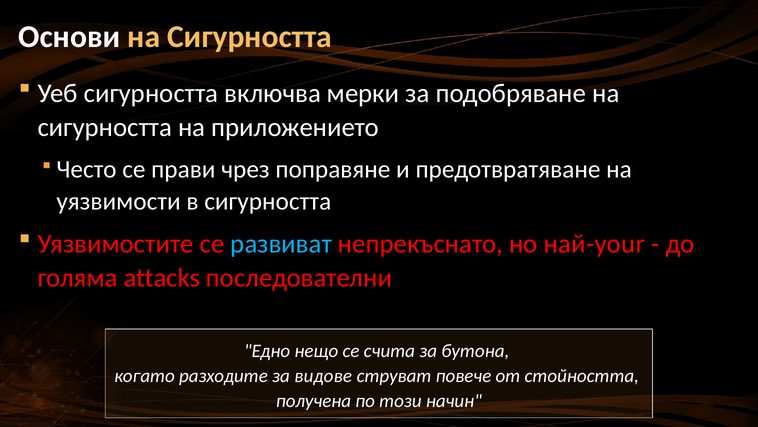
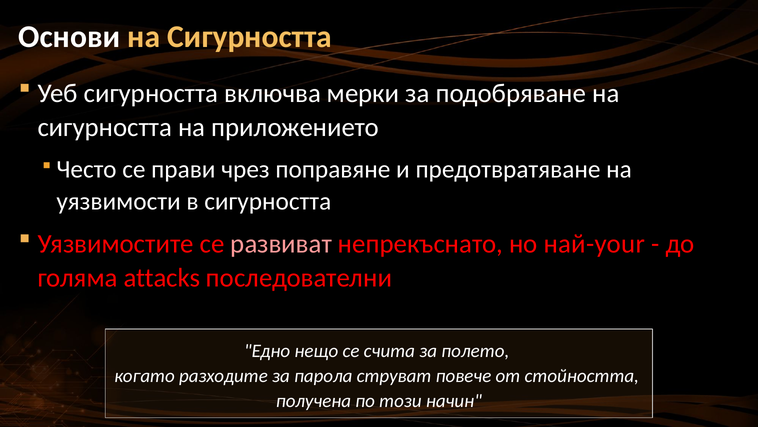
развиват colour: light blue -> pink (281, 244)
бутона: бутона -> полето (475, 350)
видове: видове -> парола (323, 375)
